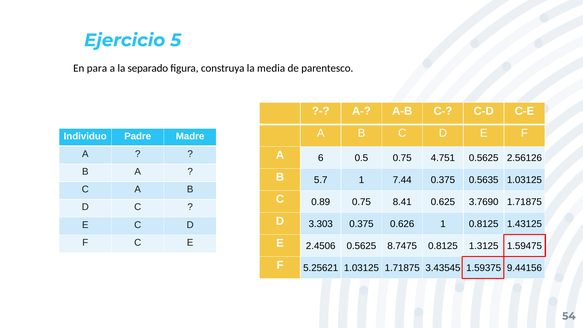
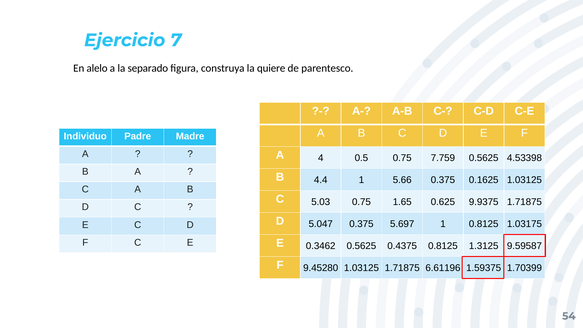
5: 5 -> 7 (176, 40)
para: para -> alelo (97, 68)
media: media -> quiere (271, 68)
6: 6 -> 4 (321, 158)
4.751: 4.751 -> 7.759 (443, 158)
2.56126: 2.56126 -> 4.53398 (524, 158)
5.7: 5.7 -> 4.4 (321, 180)
7.44: 7.44 -> 5.66 (402, 180)
0.5635: 0.5635 -> 0.1625 (484, 180)
0.89: 0.89 -> 5.03 (321, 202)
8.41: 8.41 -> 1.65 (402, 202)
3.7690: 3.7690 -> 9.9375 (484, 202)
3.303: 3.303 -> 5.047 (321, 224)
0.626: 0.626 -> 5.697 (402, 224)
1.43125: 1.43125 -> 1.03175 (524, 224)
2.4506: 2.4506 -> 0.3462 (321, 246)
8.7475: 8.7475 -> 0.4375 (402, 246)
1.59475: 1.59475 -> 9.59587 (524, 246)
5.25621: 5.25621 -> 9.45280 (321, 268)
3.43545: 3.43545 -> 6.61196 (443, 268)
9.44156: 9.44156 -> 1.70399 (524, 268)
